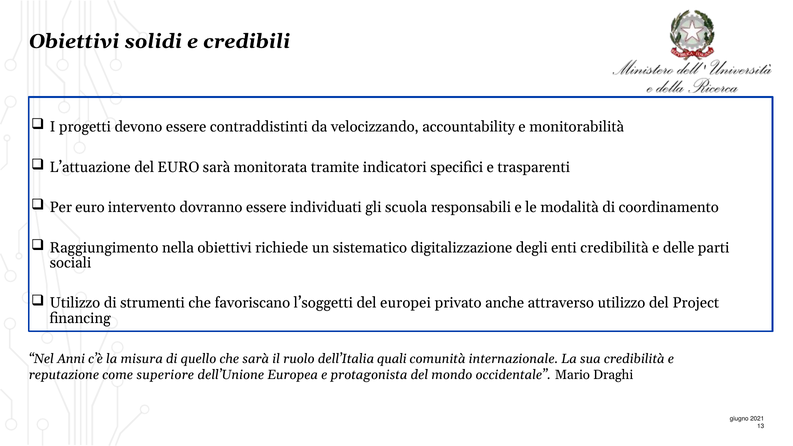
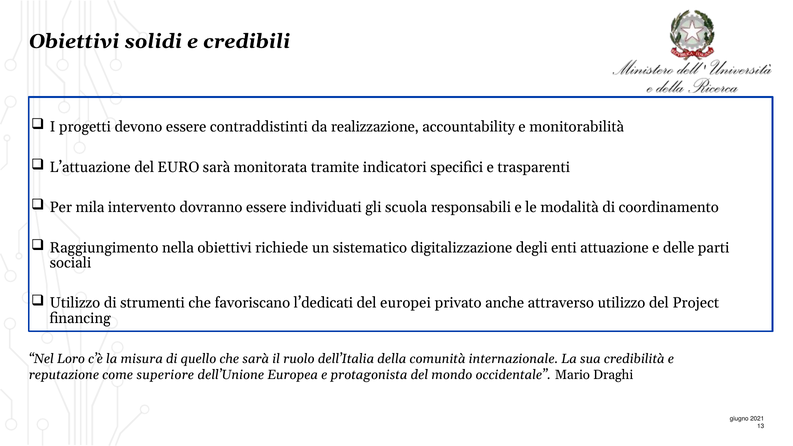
velocizzando: velocizzando -> realizzazione (375, 127)
Per euro: euro -> mila (90, 207)
enti credibilità: credibilità -> attuazione (614, 248)
l’soggetti: l’soggetti -> l’dedicati (323, 303)
Anni: Anni -> Loro (71, 359)
quali: quali -> della (392, 359)
